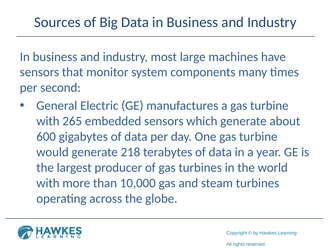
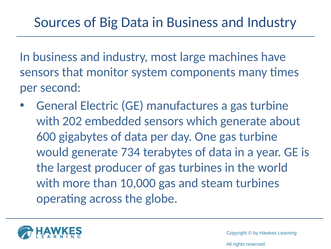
265: 265 -> 202 (72, 121)
218: 218 -> 734 (130, 152)
